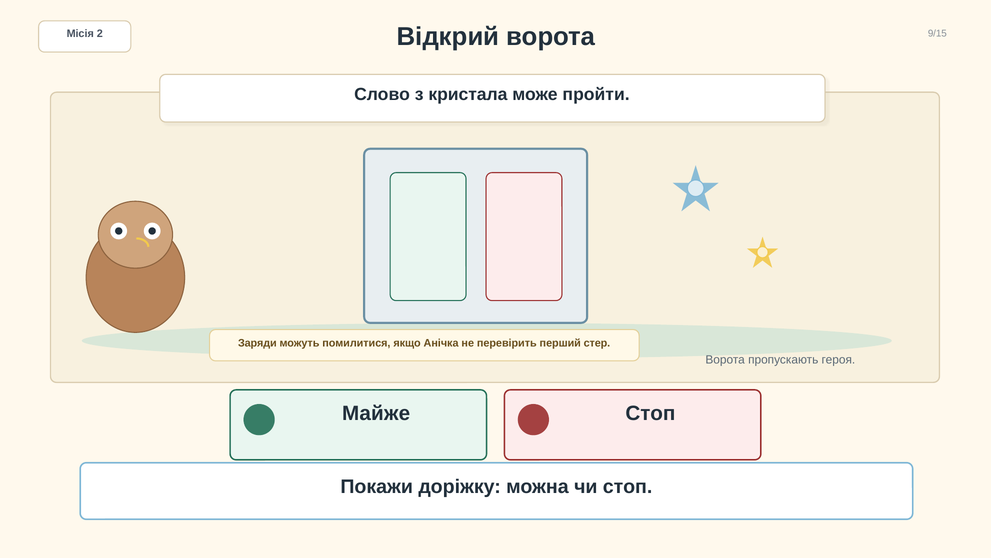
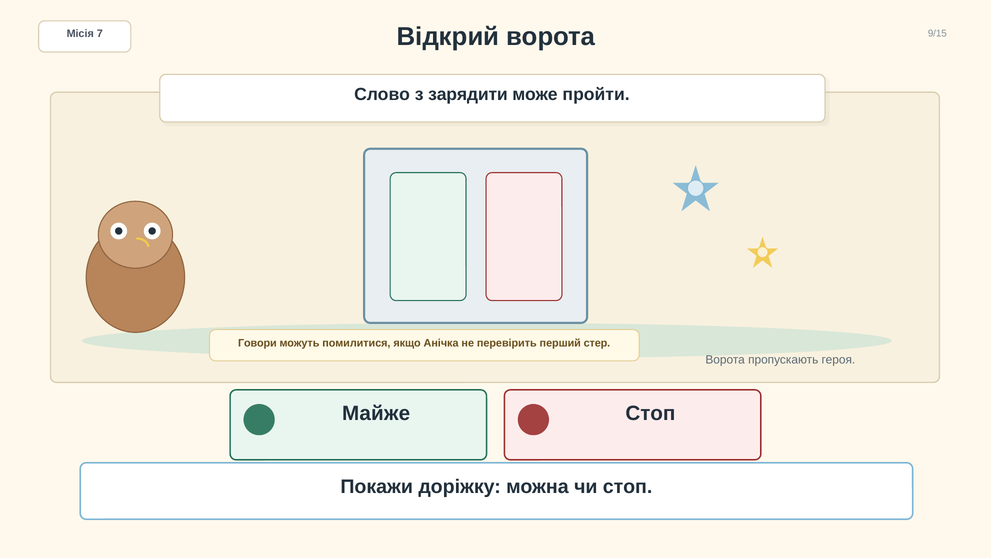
2: 2 -> 7 (100, 34)
кристала: кристала -> зарядити (468, 94)
Заряди: Заряди -> Говори (257, 343)
